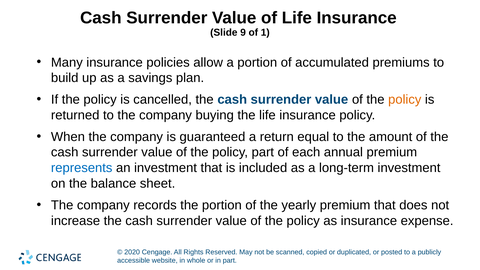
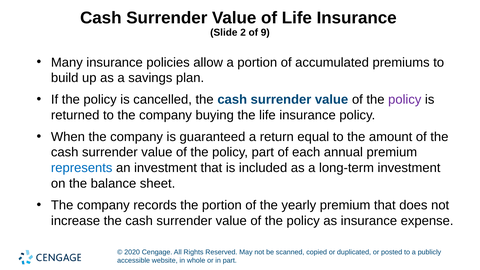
9: 9 -> 2 (243, 32)
1: 1 -> 9 (265, 32)
policy colour: orange -> purple (405, 100)
